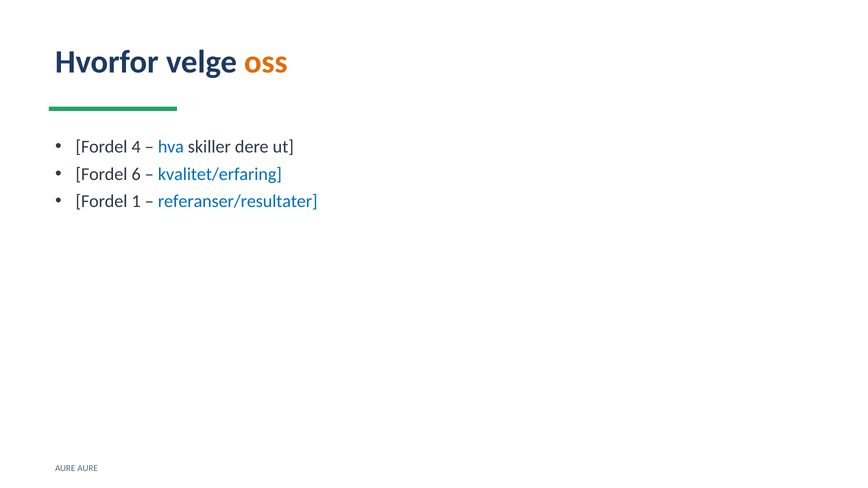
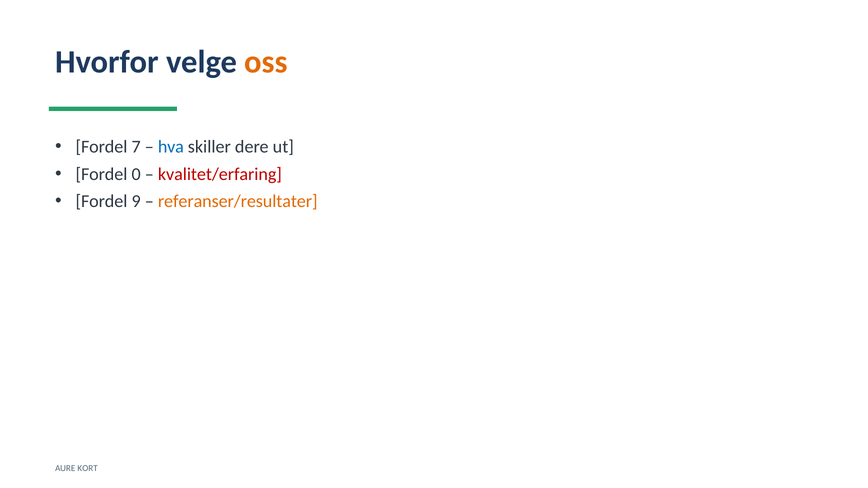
4: 4 -> 7 (136, 147)
6: 6 -> 0 (136, 174)
kvalitet/erfaring colour: blue -> red (220, 174)
1: 1 -> 9 (136, 201)
referanser/resultater colour: blue -> orange (238, 201)
AURE AURE: AURE -> KORT (88, 468)
